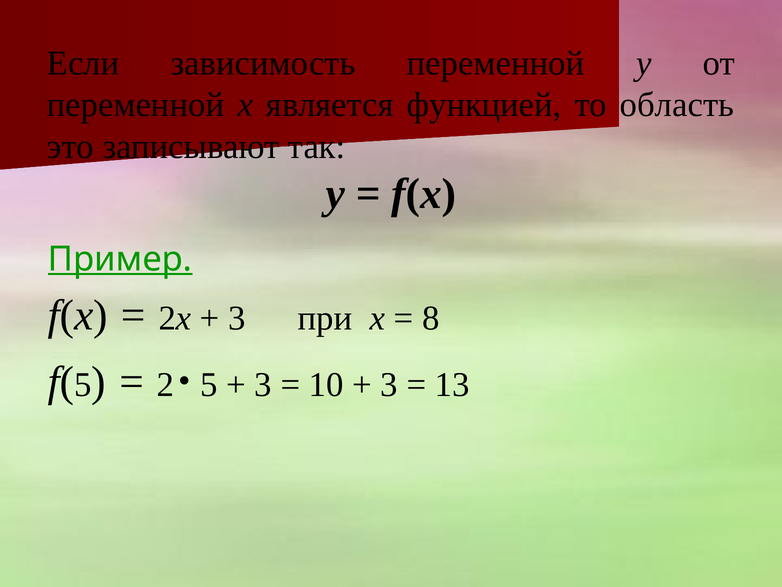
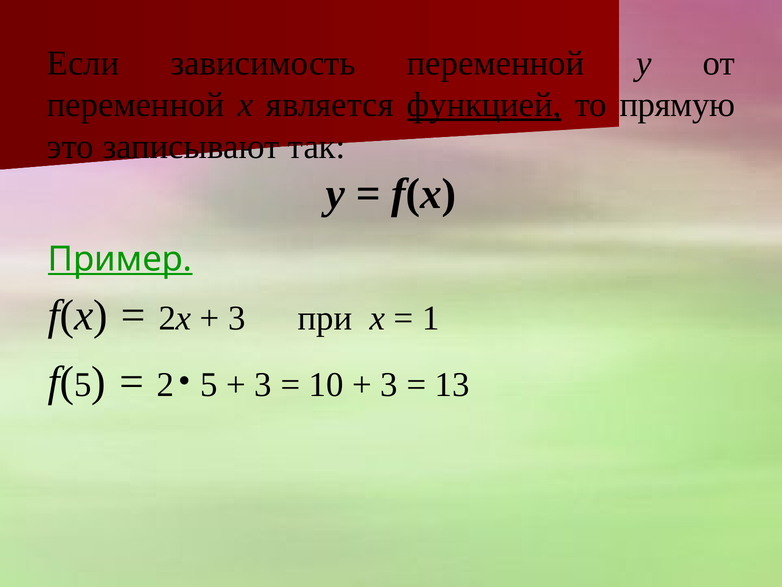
функцией underline: none -> present (484, 105)
область: область -> прямую (677, 105)
8: 8 -> 1 (431, 318)
